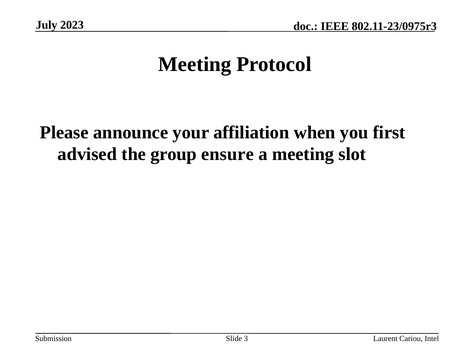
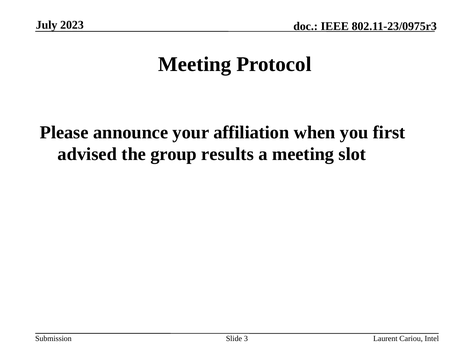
ensure: ensure -> results (228, 154)
